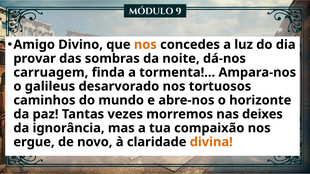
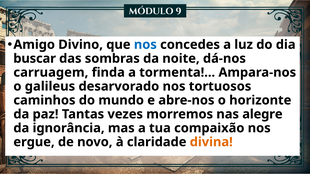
nos colour: orange -> blue (145, 45)
provar: provar -> buscar (35, 59)
deixes: deixes -> alegre (262, 114)
